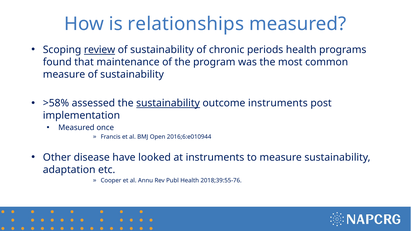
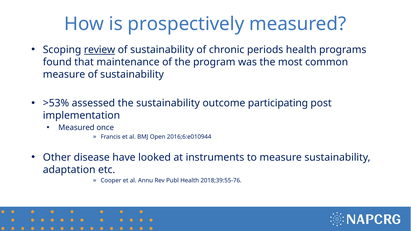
relationships: relationships -> prospectively (186, 24)
>58%: >58% -> >53% (56, 103)
sustainability underline: present -> none (168, 103)
outcome instruments: instruments -> participating (278, 103)
